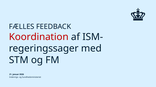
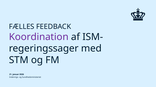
Koordination colour: red -> purple (39, 37)
